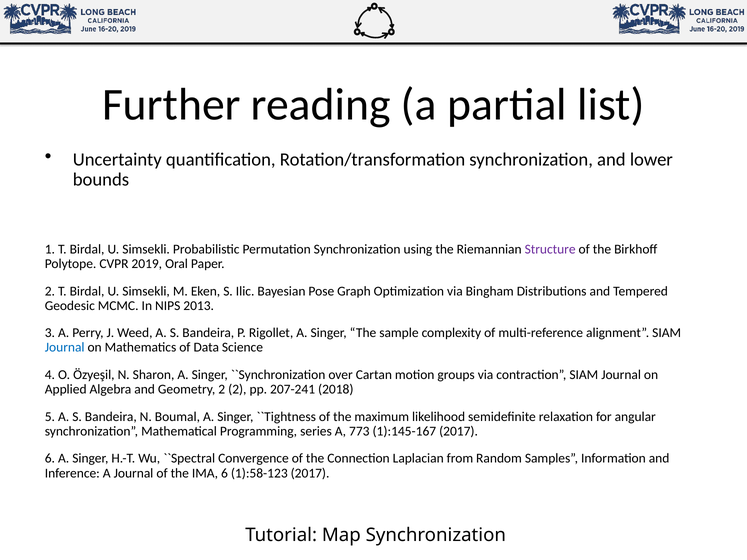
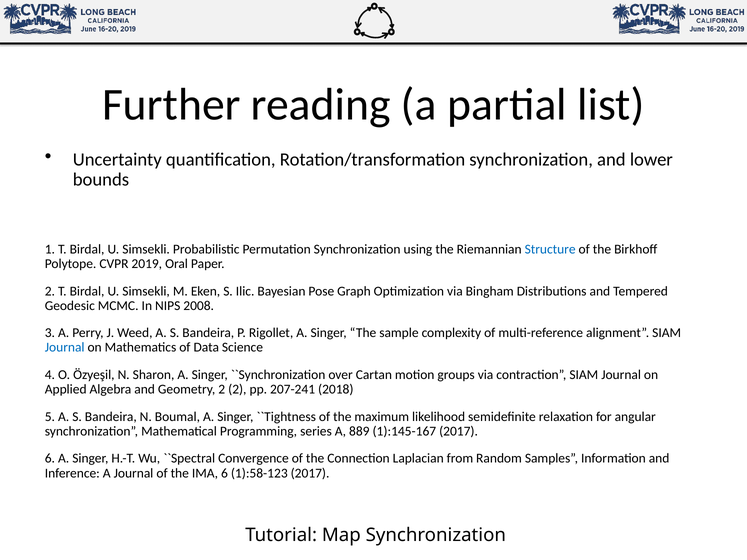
Structure colour: purple -> blue (550, 249)
2013: 2013 -> 2008 (199, 306)
773: 773 -> 889 (359, 431)
